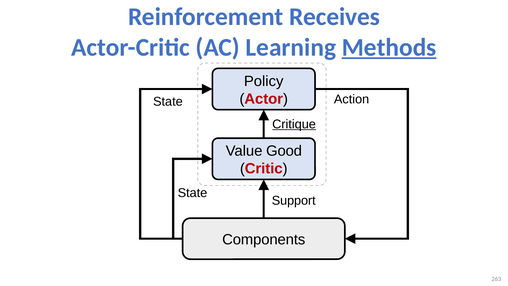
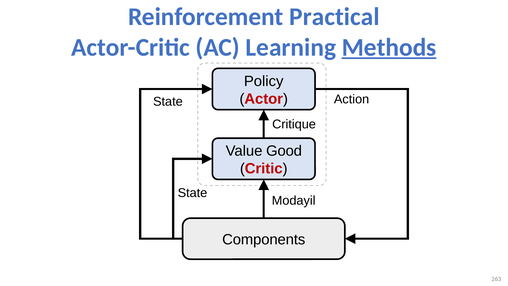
Receives: Receives -> Practical (334, 17)
Critique underline: present -> none (294, 124)
Support: Support -> Modayil (294, 200)
